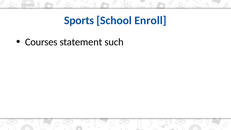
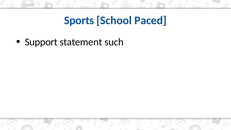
Enroll: Enroll -> Paced (151, 20)
Courses: Courses -> Support (41, 42)
